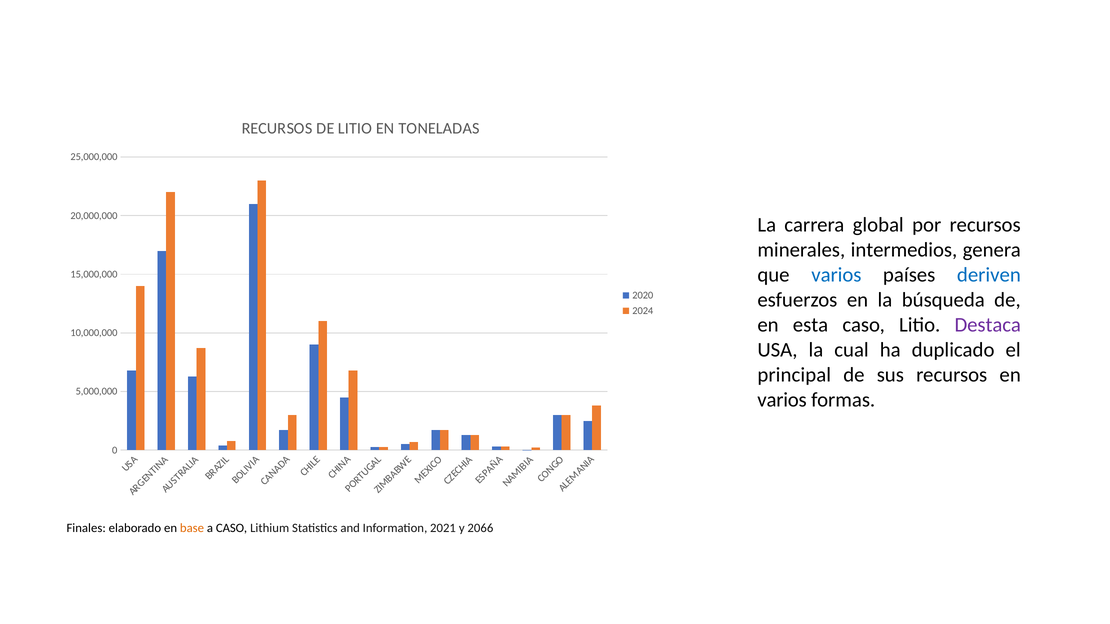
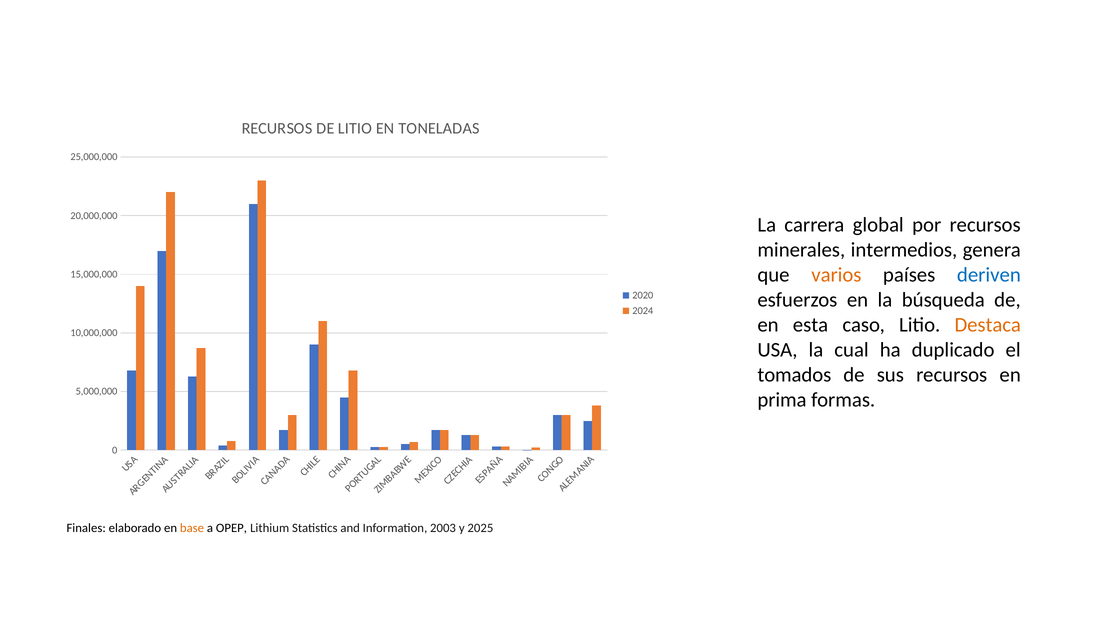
varios colour: blue -> orange (836, 275)
Destaca colour: purple -> orange (988, 325)
principal: principal -> tomados (794, 375)
varios: varios -> prima (782, 400)
a CASO: CASO -> OPEP (231, 528)
2021: 2021 -> 2003 (443, 528)
2066: 2066 -> 2025 (480, 528)
